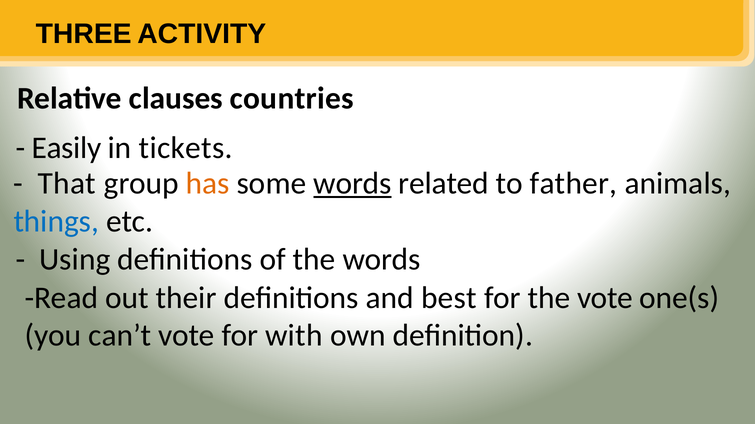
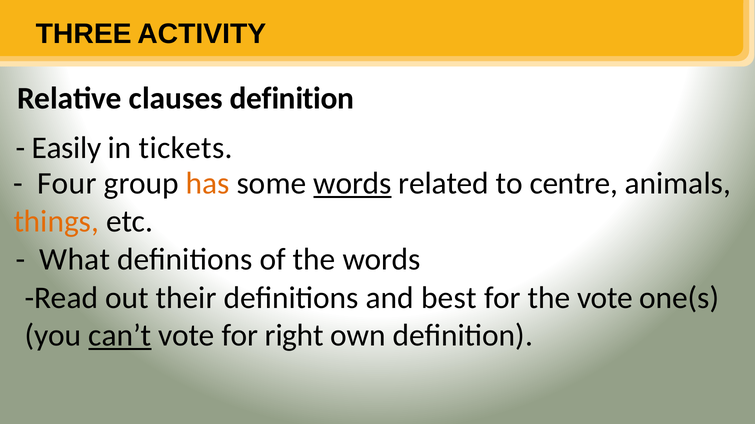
clauses countries: countries -> definition (292, 99)
That: That -> Four (67, 184)
father: father -> centre (574, 184)
things colour: blue -> orange (56, 222)
Using: Using -> What (75, 260)
can’t underline: none -> present (120, 336)
with: with -> right (294, 336)
